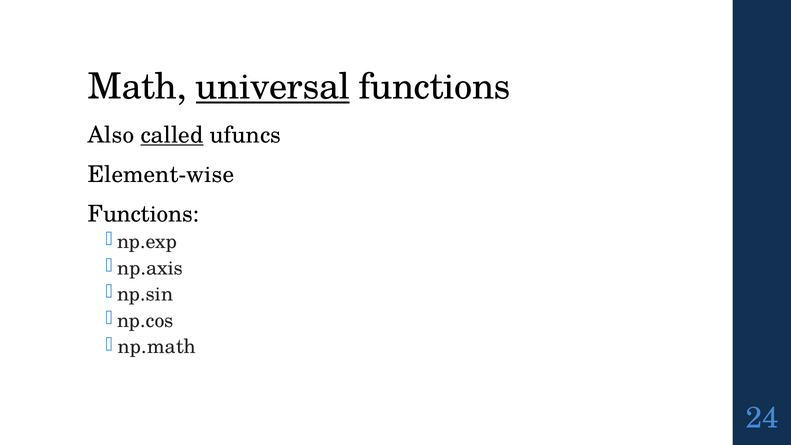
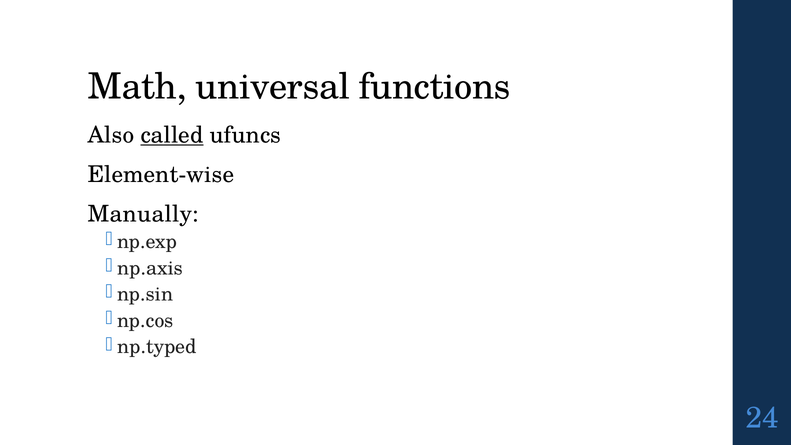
universal underline: present -> none (273, 87)
Functions: Functions -> Manually (143, 214)
np.math: np.math -> np.typed (157, 347)
